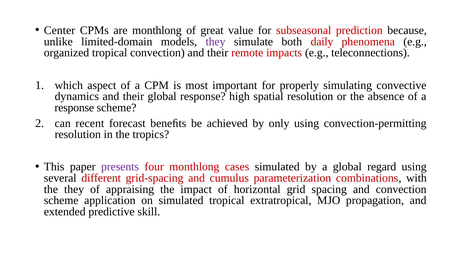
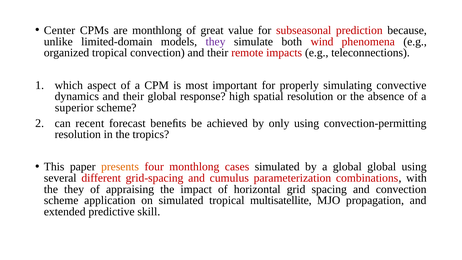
daily: daily -> wind (322, 42)
response: response -> superior (74, 108)
presents colour: purple -> orange (120, 167)
global regard: regard -> global (382, 167)
extratropical: extratropical -> multisatellite (281, 200)
